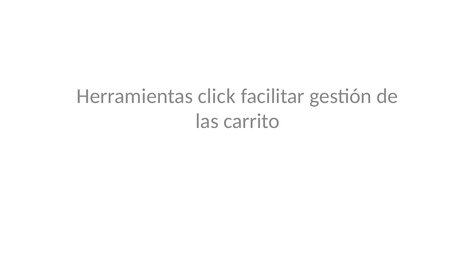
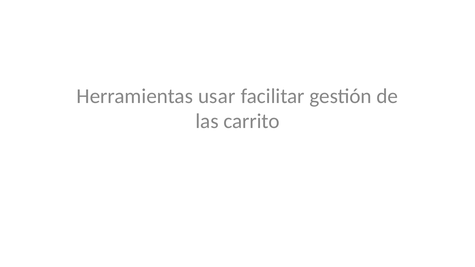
click: click -> usar (217, 96)
